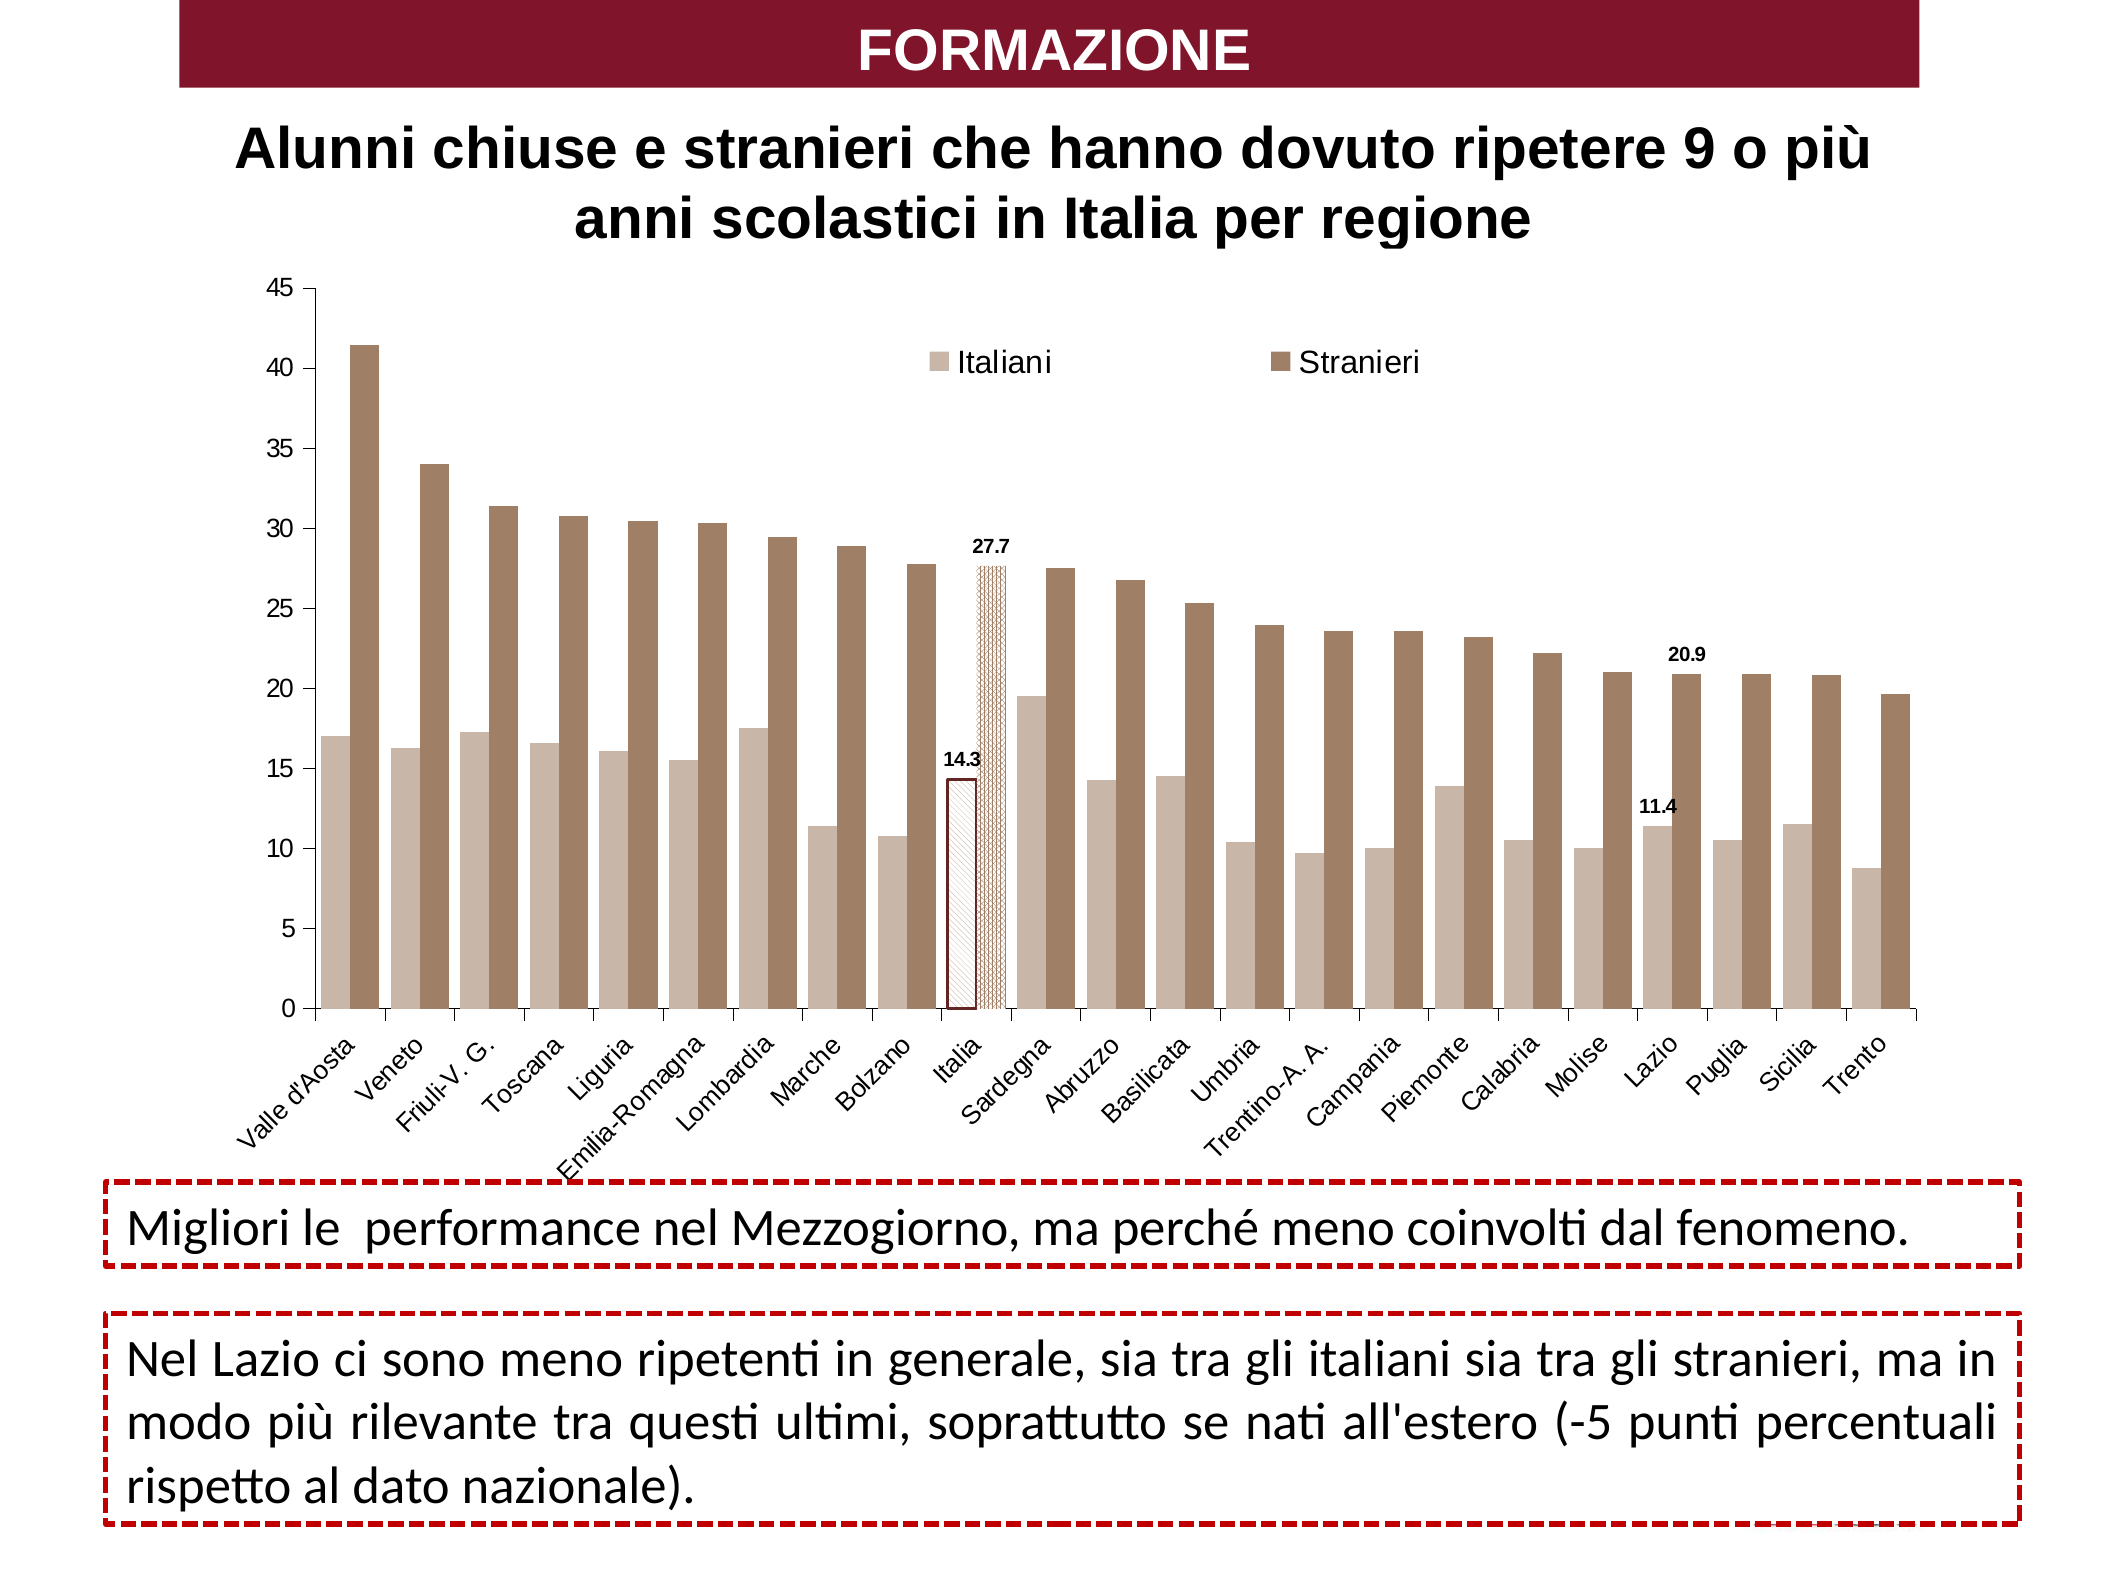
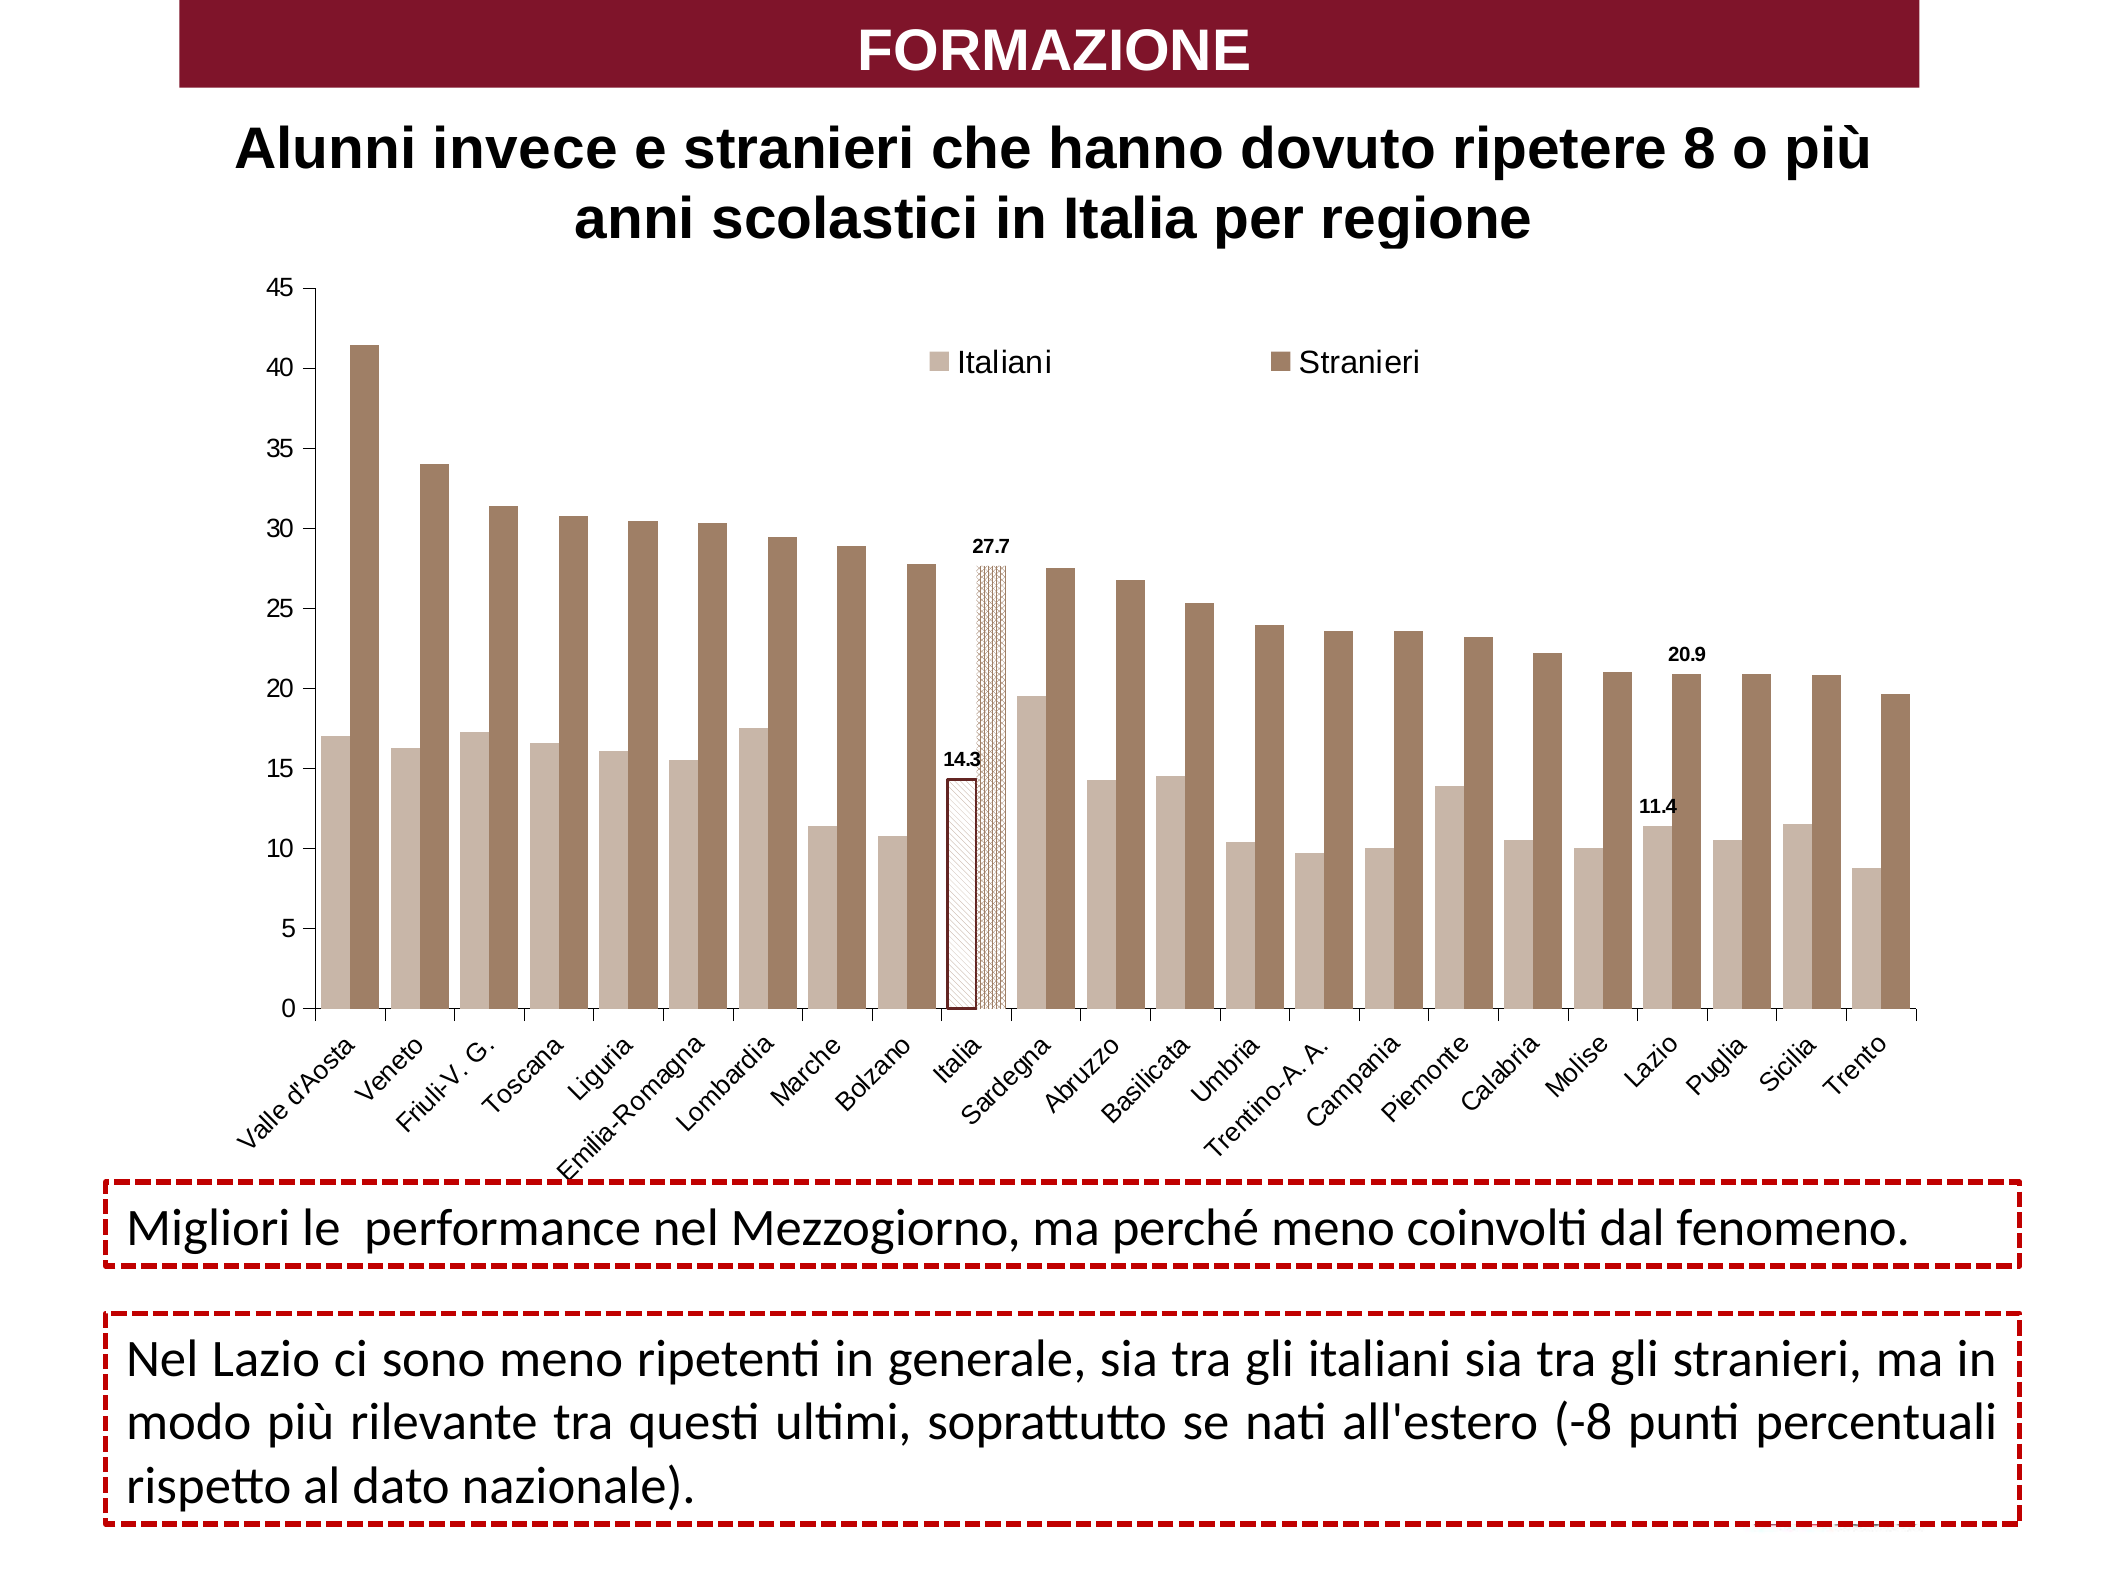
chiuse: chiuse -> invece (525, 149)
9: 9 -> 8 (1700, 149)
-5: -5 -> -8 (1583, 1422)
